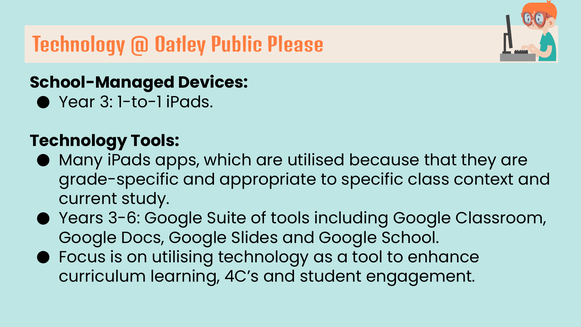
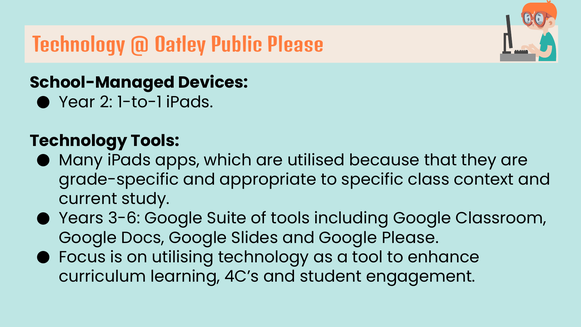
3: 3 -> 2 (106, 102)
Google School: School -> Please (410, 238)
